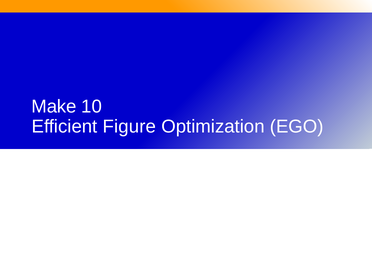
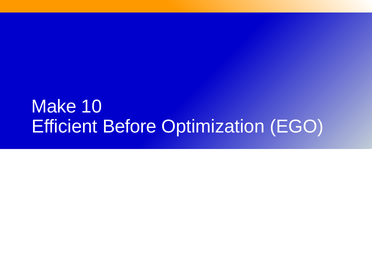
Figure: Figure -> Before (129, 126)
